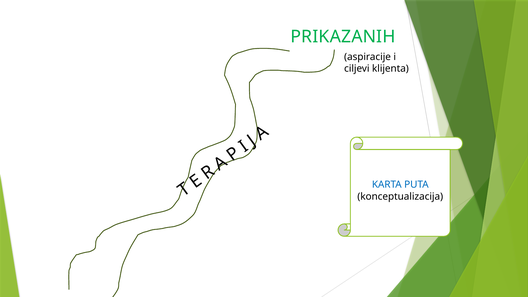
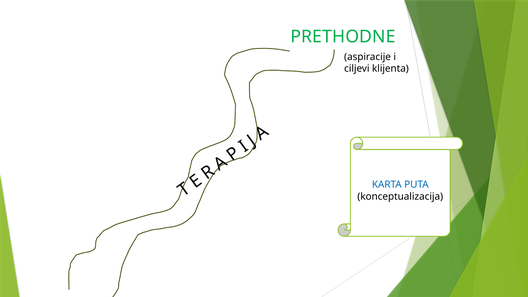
PRIKAZANIH: PRIKAZANIH -> PRETHODNE (343, 37)
